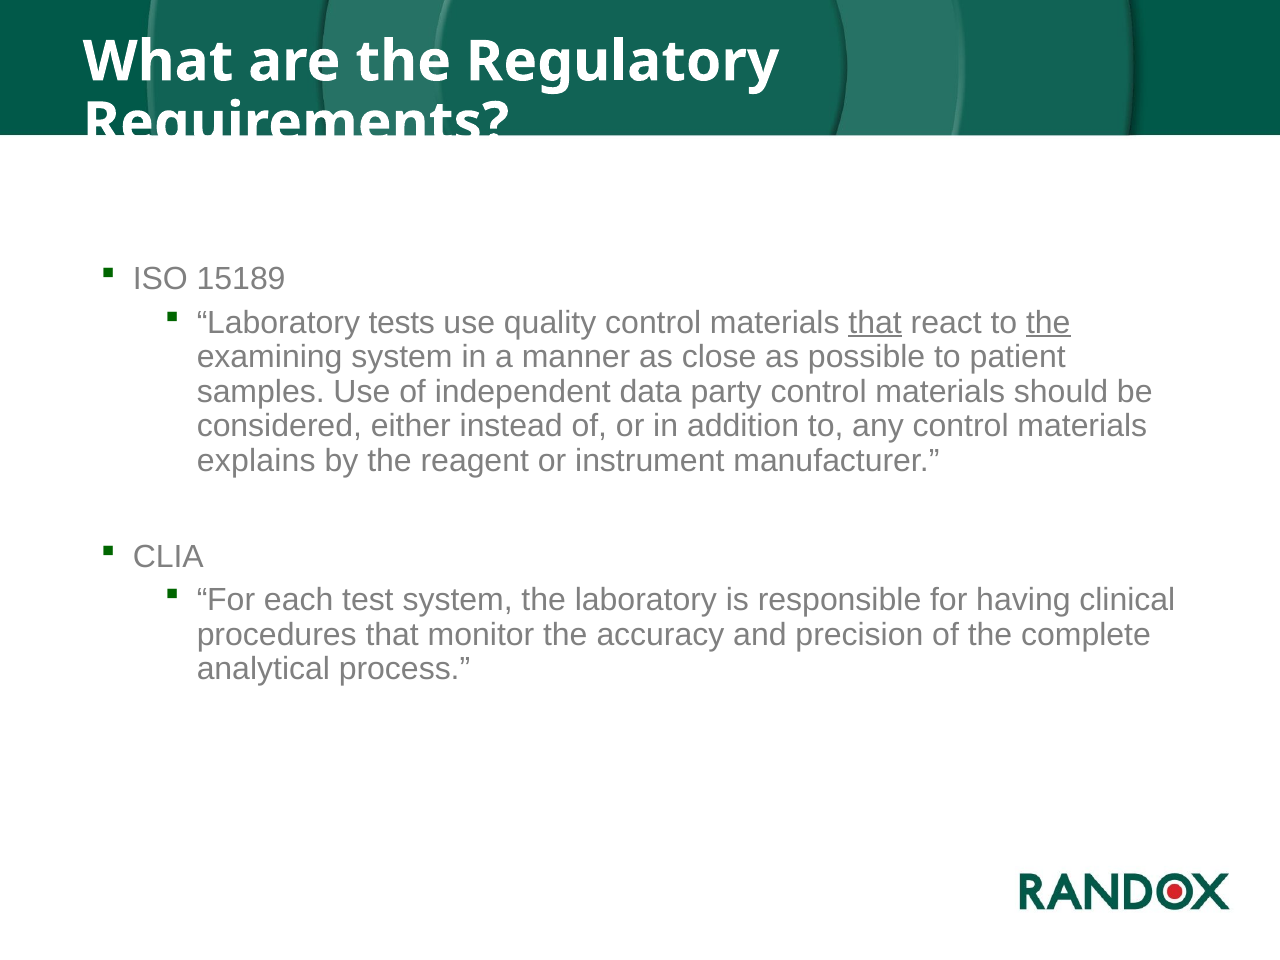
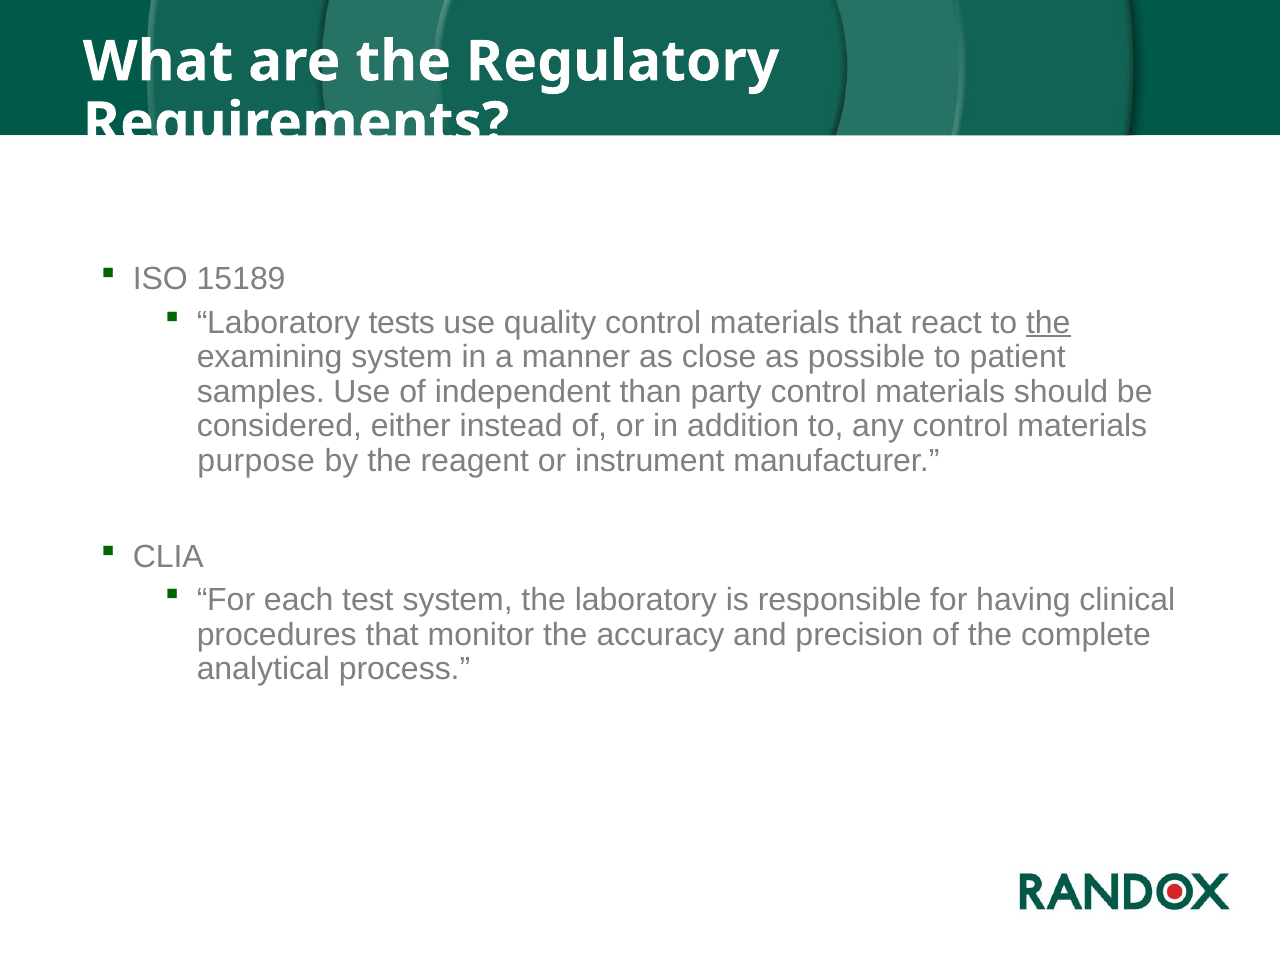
that underline: present -> none (875, 322)
data: data -> than (651, 392)
explains: explains -> purpose (256, 461)
